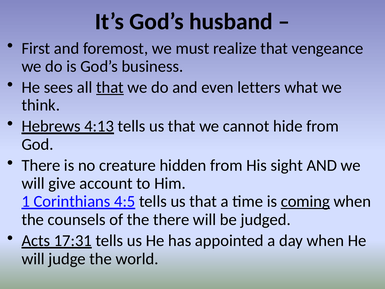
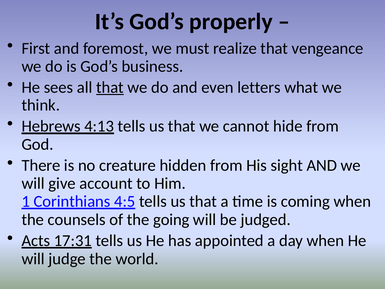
husband: husband -> properly (231, 22)
coming underline: present -> none (305, 201)
the there: there -> going (171, 219)
